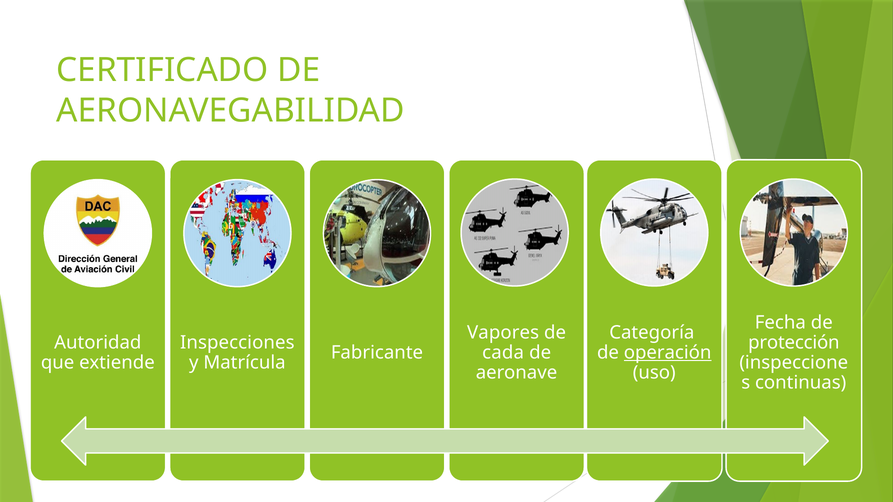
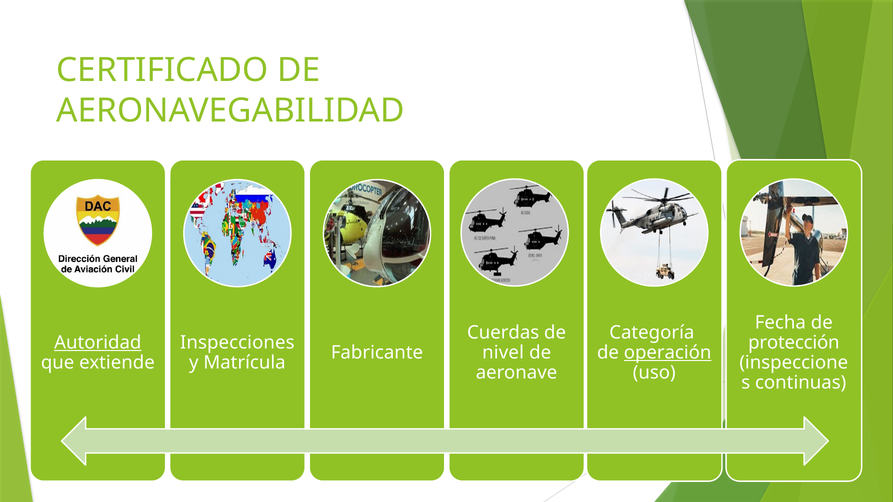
Vapores: Vapores -> Cuerdas (503, 333)
Autoridad underline: none -> present (98, 343)
cada: cada -> nivel (503, 353)
